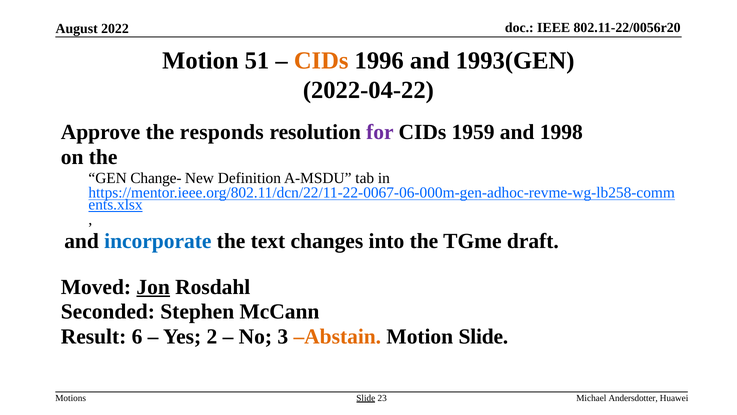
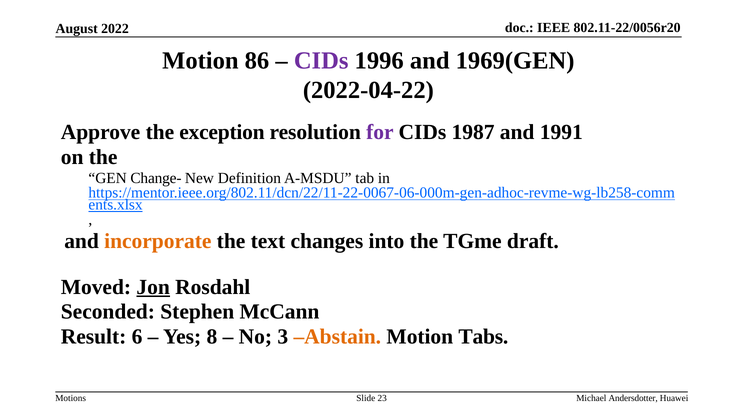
51: 51 -> 86 (257, 61)
CIDs colour: orange -> purple (321, 61)
1993(GEN: 1993(GEN -> 1969(GEN (515, 61)
responds: responds -> exception (222, 132)
1959: 1959 -> 1987 (473, 132)
1998: 1998 -> 1991 (561, 132)
incorporate colour: blue -> orange (158, 241)
2: 2 -> 8 (212, 337)
Motion Slide: Slide -> Tabs (483, 337)
Slide underline: present -> none (366, 398)
